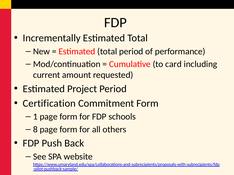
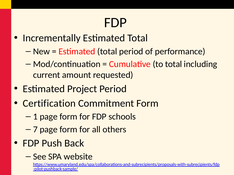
to card: card -> total (174, 64)
8: 8 -> 7 (35, 130)
